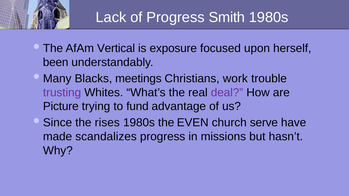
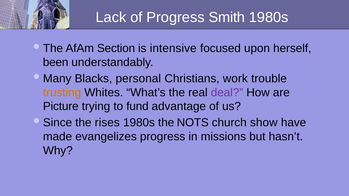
Vertical: Vertical -> Section (116, 48)
exposure: exposure -> intensive (173, 48)
meetings: meetings -> personal (138, 79)
trusting colour: purple -> orange (62, 93)
EVEN: EVEN -> NOTS (193, 123)
serve: serve -> show (264, 123)
scandalizes: scandalizes -> evangelizes (106, 137)
